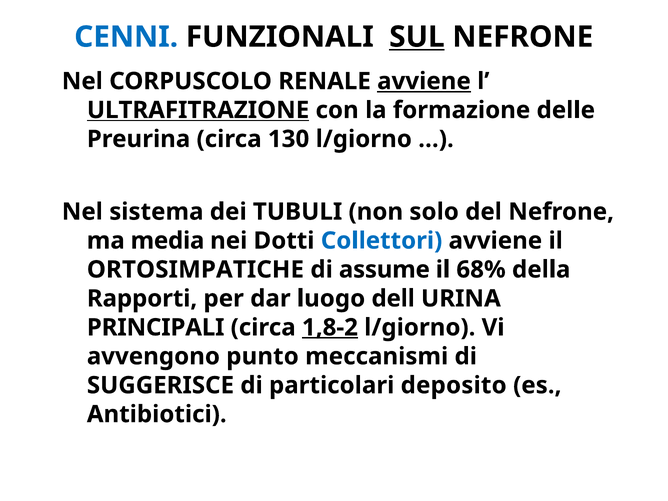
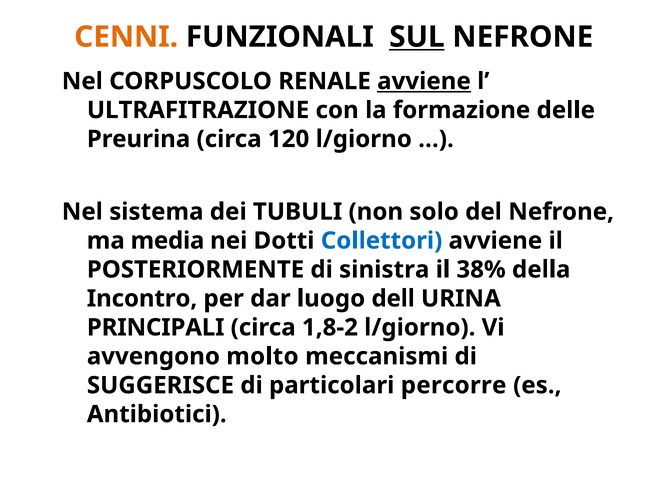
CENNI colour: blue -> orange (126, 37)
ULTRAFITRAZIONE underline: present -> none (198, 110)
130: 130 -> 120 (289, 139)
ORTOSIMPATICHE: ORTOSIMPATICHE -> POSTERIORMENTE (196, 270)
assume: assume -> sinistra (384, 270)
68%: 68% -> 38% (481, 270)
Rapporti: Rapporti -> Incontro (142, 299)
1,8-2 underline: present -> none (330, 327)
punto: punto -> molto (262, 356)
deposito: deposito -> percorre (454, 385)
